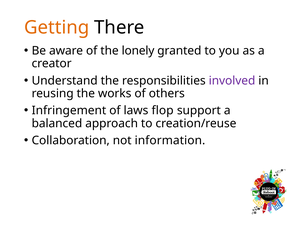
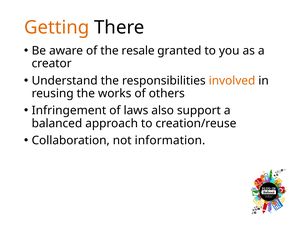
lonely: lonely -> resale (138, 51)
involved colour: purple -> orange (232, 81)
flop: flop -> also (163, 110)
